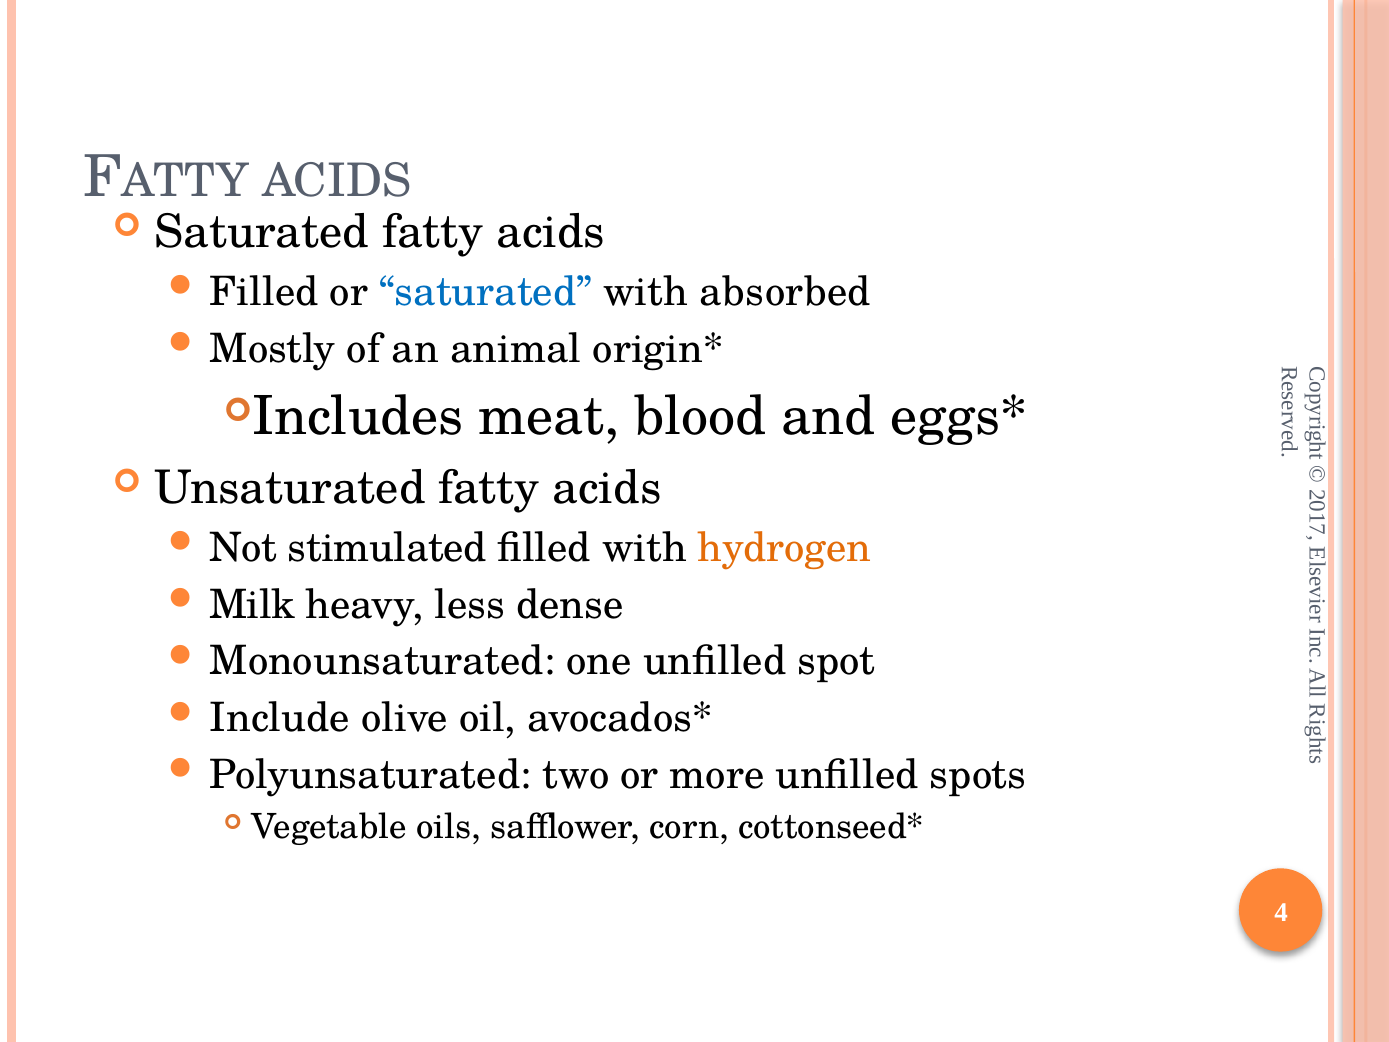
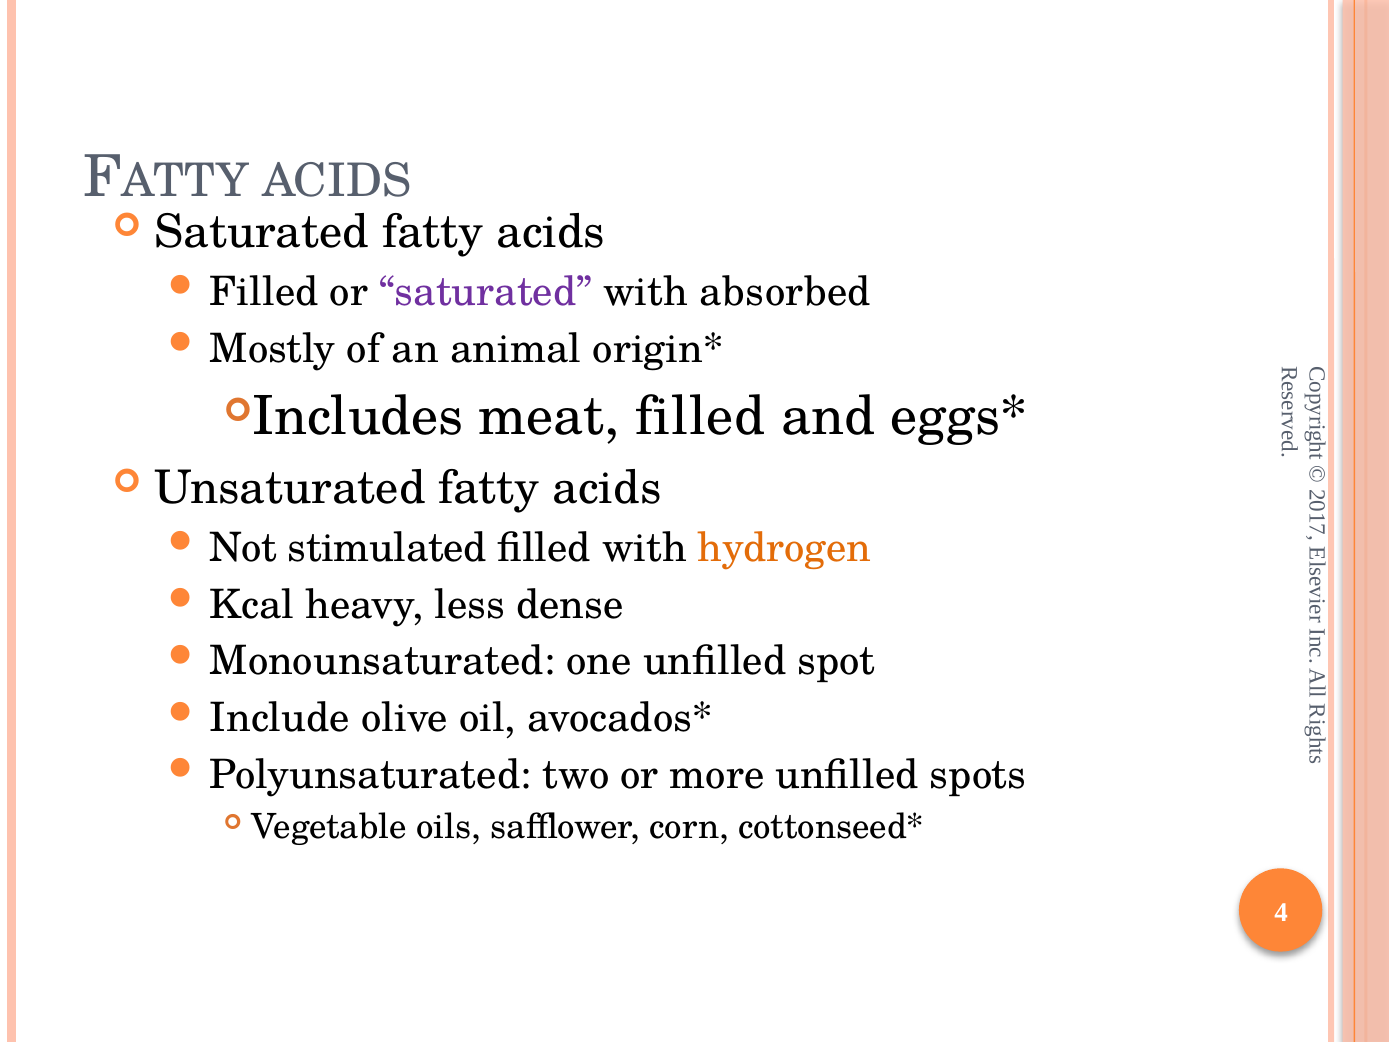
saturated colour: blue -> purple (486, 292)
meat blood: blood -> filled (700, 417)
Milk: Milk -> Kcal (252, 605)
